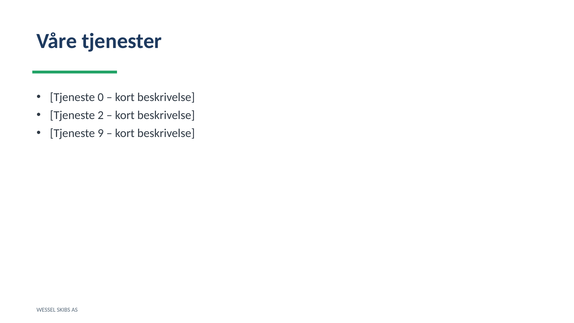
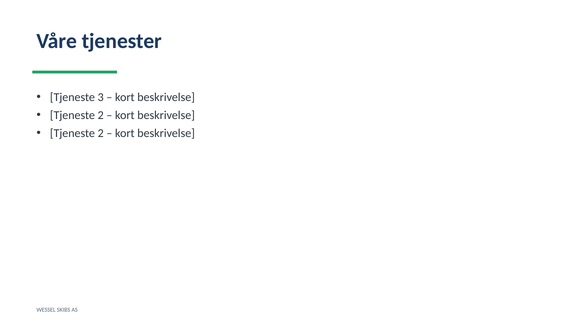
0: 0 -> 3 (101, 97)
9: 9 -> 2 (101, 133)
